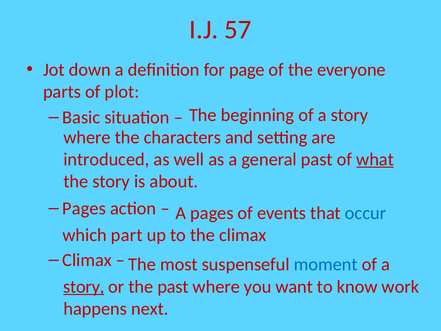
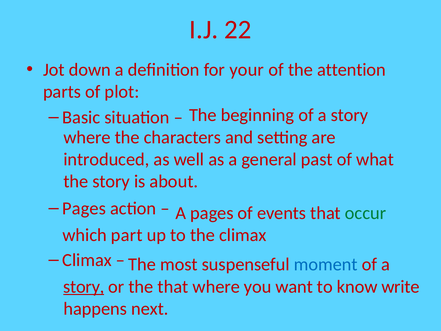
57: 57 -> 22 (238, 29)
page: page -> your (247, 70)
everyone: everyone -> attention (351, 70)
what underline: present -> none (375, 159)
occur colour: blue -> green (366, 213)
the past: past -> that (173, 286)
work: work -> write (401, 286)
